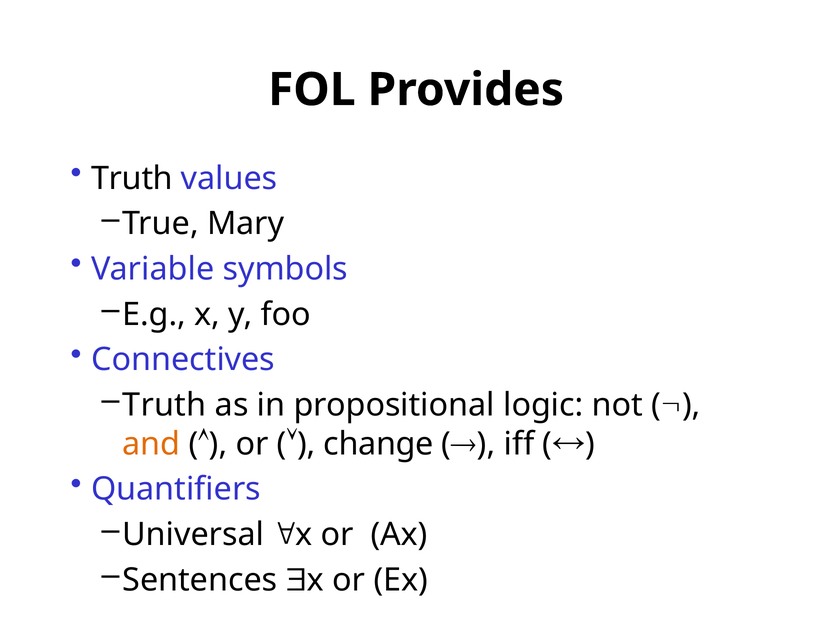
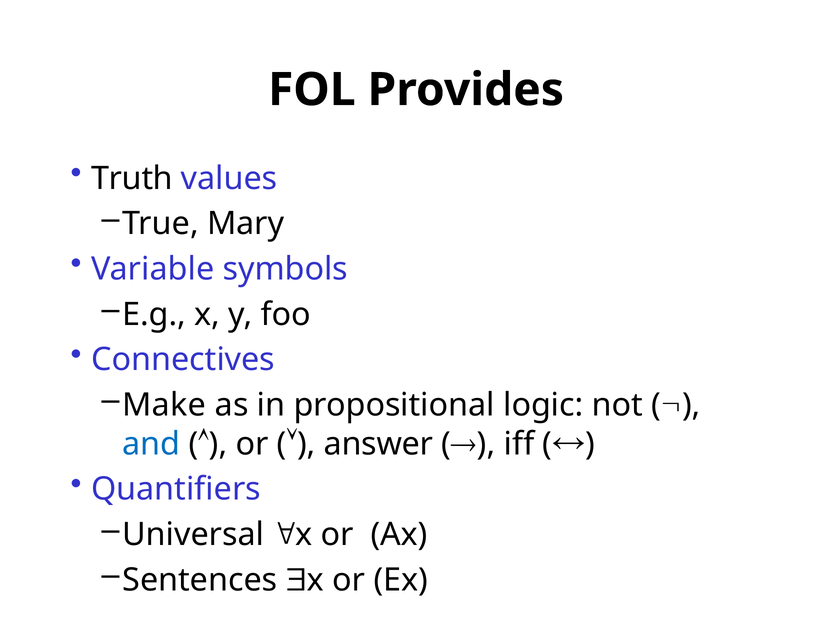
Truth: Truth -> Make (164, 405)
and colour: orange -> blue (151, 444)
change: change -> answer (378, 444)
